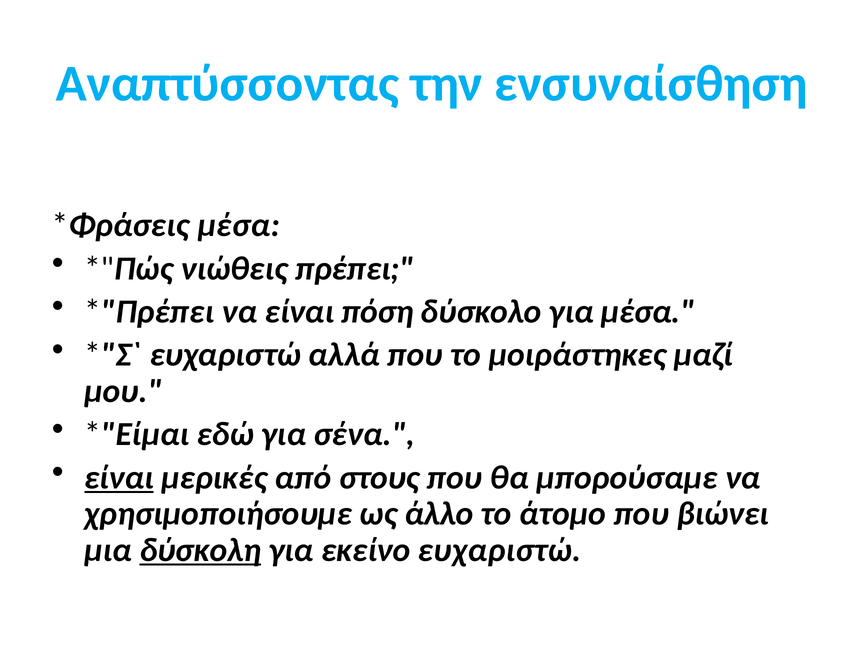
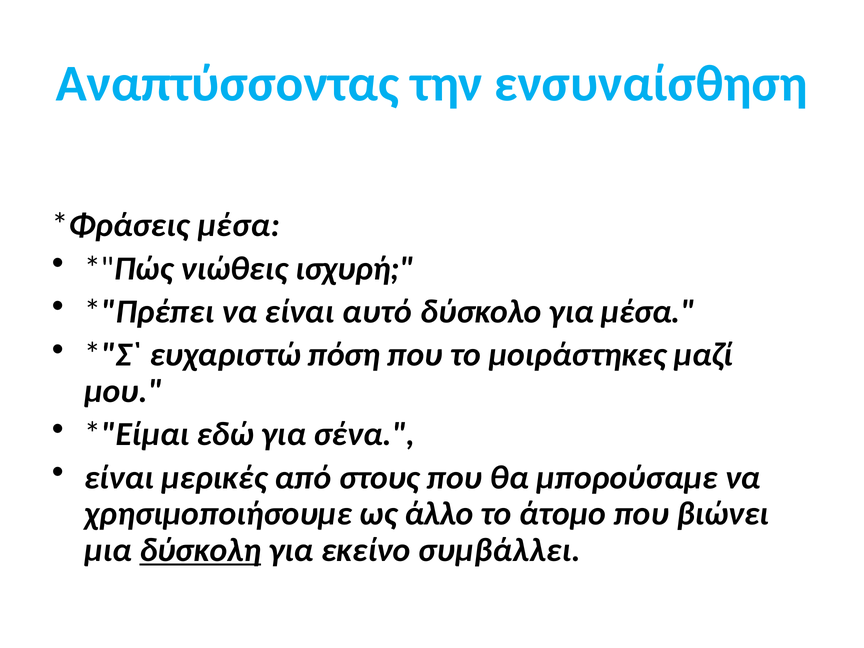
πρέπει: πρέπει -> ισχυρή (355, 268)
πόση: πόση -> αυτό (377, 312)
αλλά: αλλά -> πόση (344, 355)
είναι underline: present -> none (119, 478)
εκείνο ευχαριστώ: ευχαριστώ -> συμβάλλει (499, 550)
